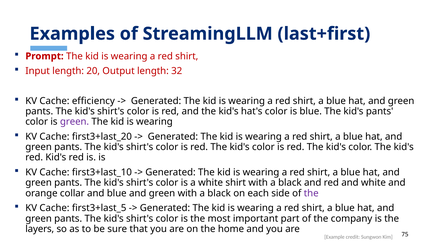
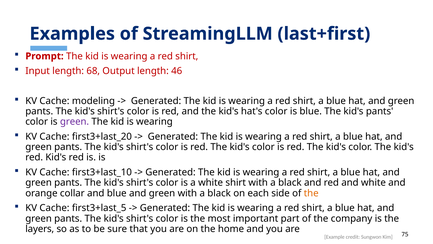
20: 20 -> 68 (93, 71)
32: 32 -> 46 (177, 71)
efficiency: efficiency -> modeling (93, 101)
the colour: purple -> orange (311, 193)
